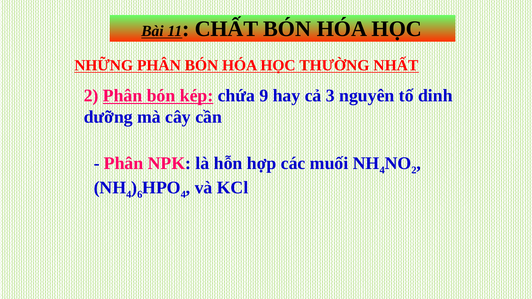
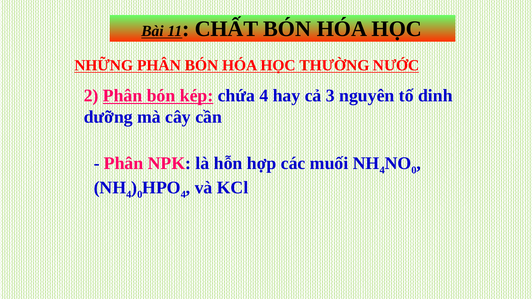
NHẤT: NHẤT -> NƯỚC (396, 66)
chứa 9: 9 -> 4 (264, 96)
2: 2 -> 0 (414, 170)
6: 6 -> 0 (140, 195)
